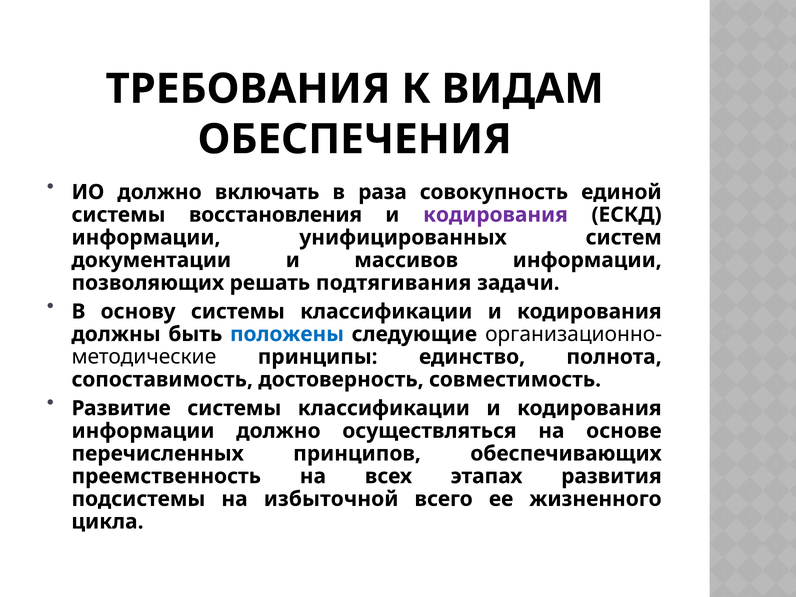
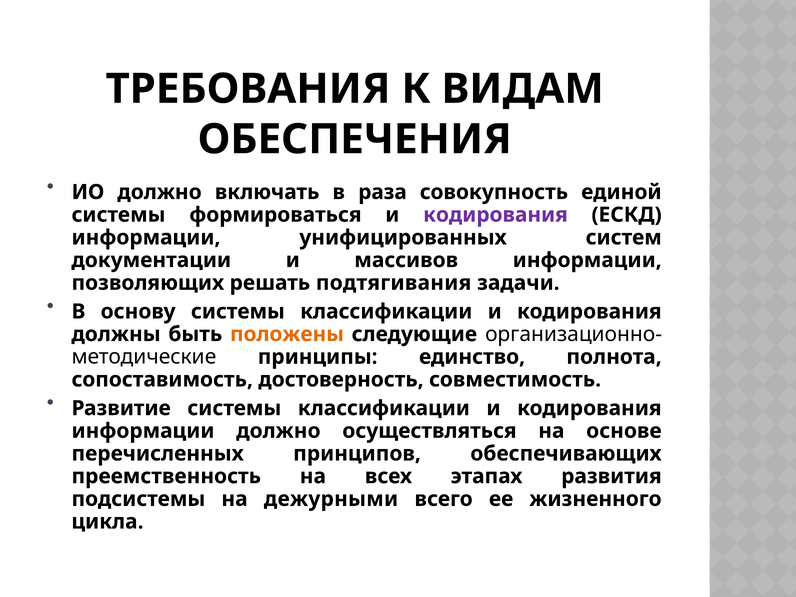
восстановления: восстановления -> формироваться (275, 215)
положены colour: blue -> orange (287, 334)
избыточной: избыточной -> дежурными (331, 499)
